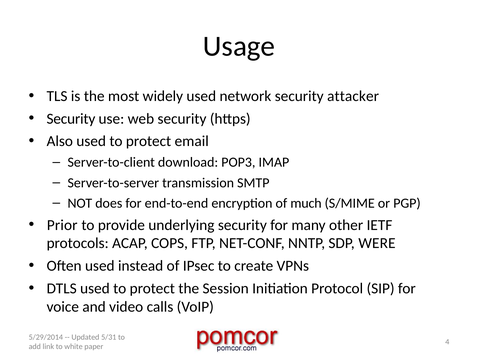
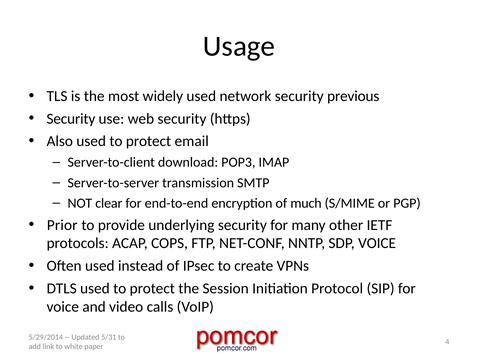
attacker: attacker -> previous (353, 96)
does: does -> clear (109, 203)
SDP WERE: WERE -> VOICE (377, 244)
